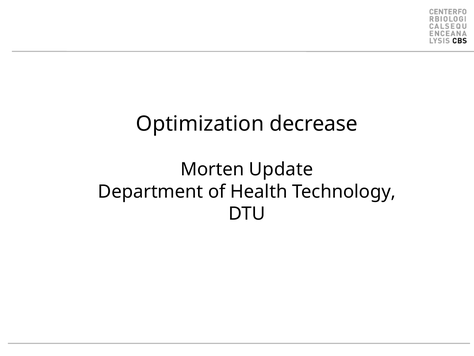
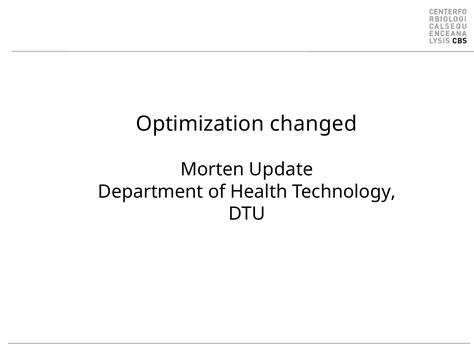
decrease: decrease -> changed (313, 124)
